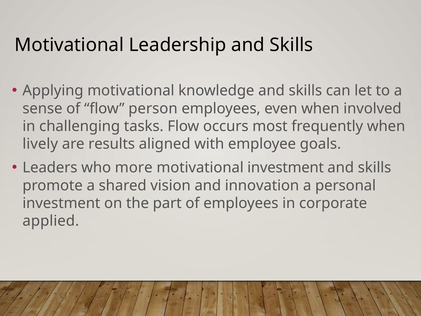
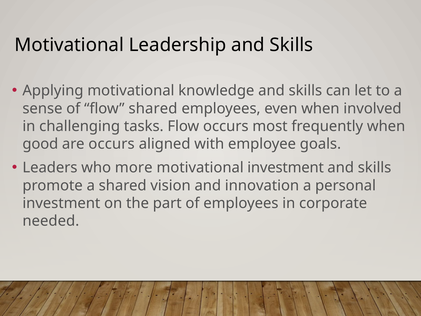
flow person: person -> shared (153, 108)
lively: lively -> good (40, 144)
are results: results -> occurs (112, 144)
applied: applied -> needed (51, 221)
